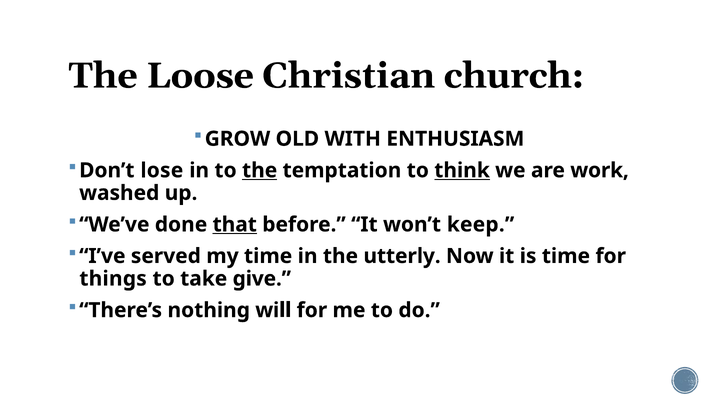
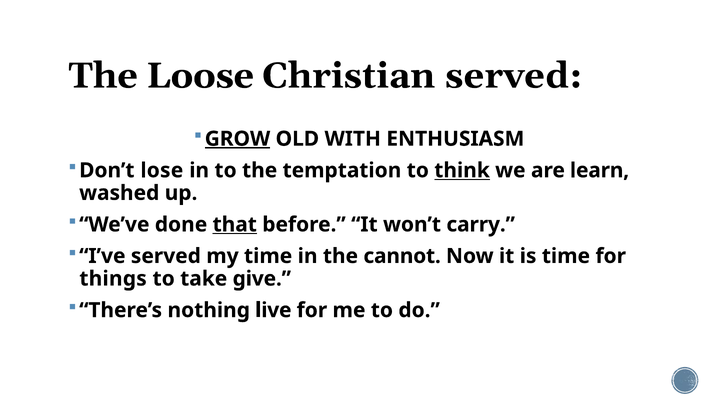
Christian church: church -> served (514, 76)
GROW underline: none -> present (238, 139)
the underline: present -> none (260, 170)
work: work -> learn (600, 170)
keep: keep -> carry (481, 224)
utterly: utterly -> cannot (402, 256)
will: will -> live (273, 310)
